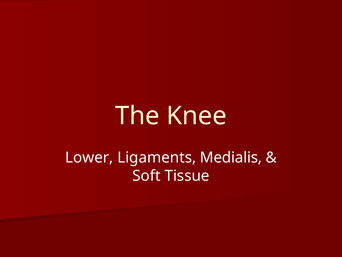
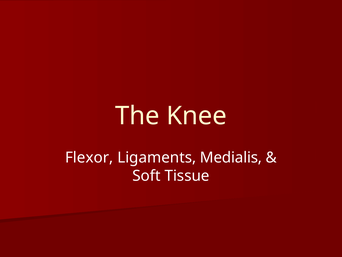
Lower: Lower -> Flexor (89, 157)
